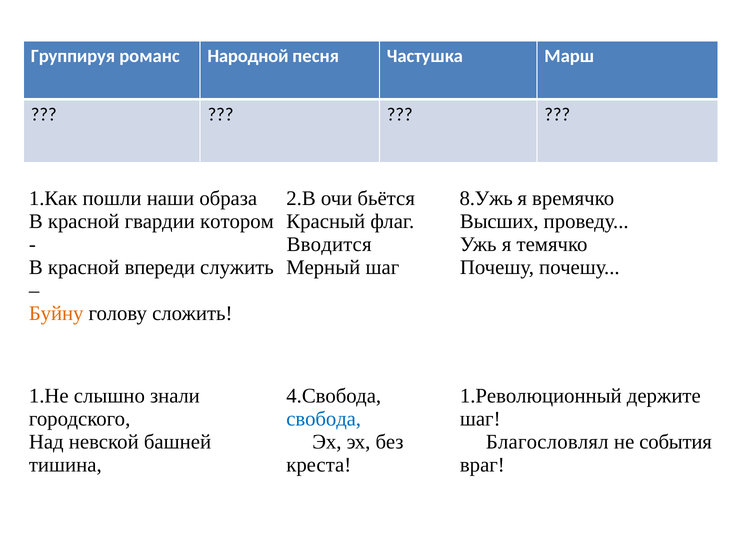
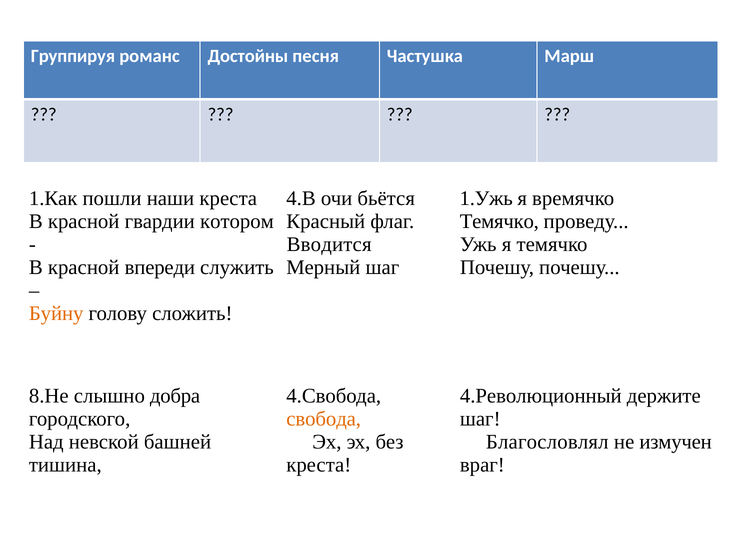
Народной: Народной -> Достойны (248, 56)
наши образа: образа -> креста (228, 198)
2.В: 2.В -> 4.В (301, 198)
8.Ужь: 8.Ужь -> 1.Ужь (486, 198)
Высших: Высших -> Темячко (499, 221)
1.Не: 1.Не -> 8.Не (49, 396)
знали: знали -> добра (175, 396)
1.Революционный: 1.Революционный -> 4.Революционный (541, 396)
свобода colour: blue -> orange (324, 419)
события: события -> измучен (676, 442)
